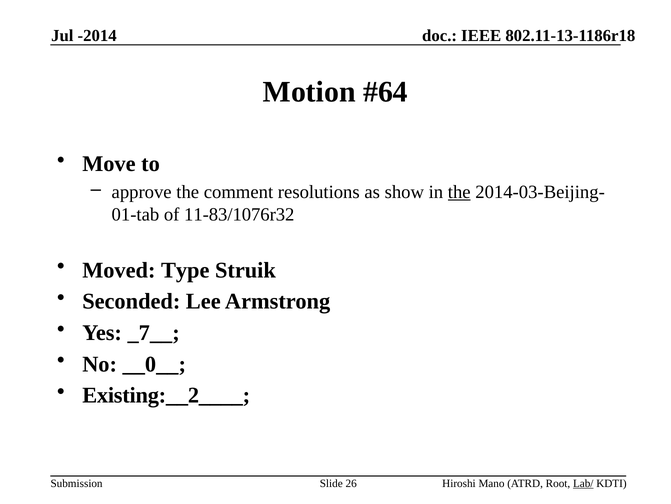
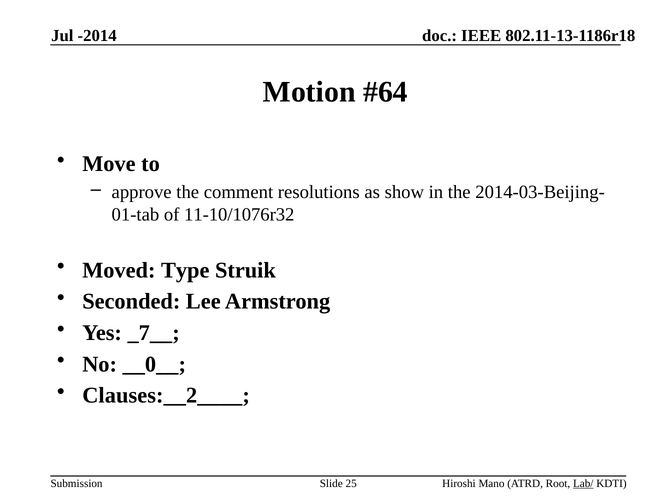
the underline: present -> none (459, 192)
11-83/1076r32: 11-83/1076r32 -> 11-10/1076r32 (239, 214)
Existing:__2____: Existing:__2____ -> Clauses:__2____ (166, 395)
26: 26 -> 25 (351, 483)
